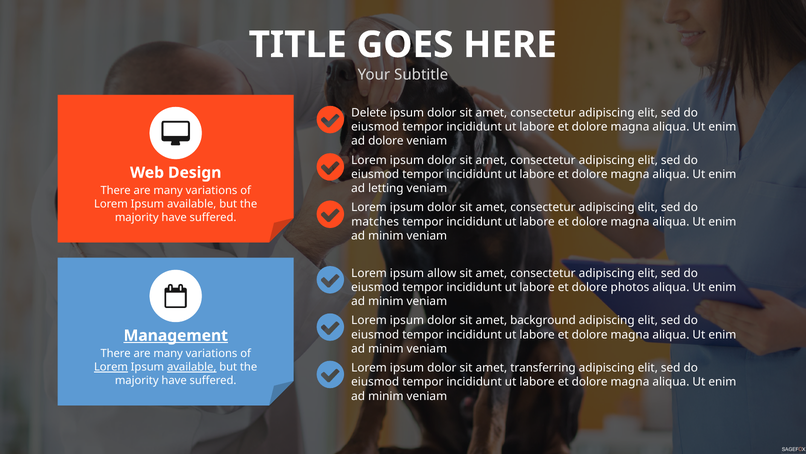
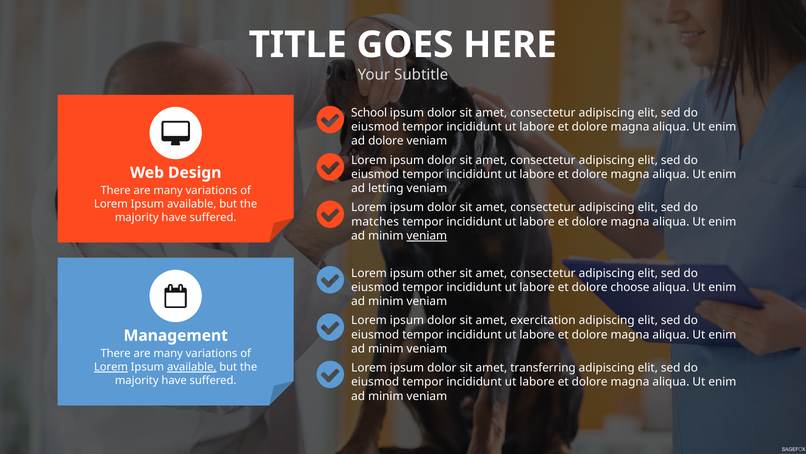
Delete: Delete -> School (369, 113)
veniam underline: none -> present (427, 236)
allow: allow -> other (442, 273)
photos: photos -> choose (630, 287)
background: background -> exercitation (543, 320)
Management underline: present -> none (176, 335)
